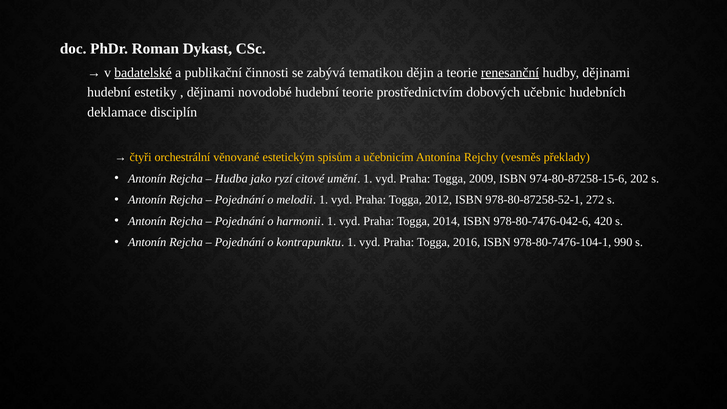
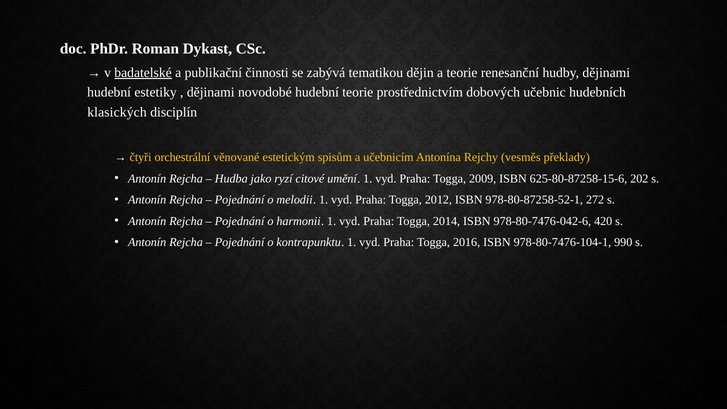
renesanční underline: present -> none (510, 73)
deklamace: deklamace -> klasických (117, 112)
974-80-87258-15-6: 974-80-87258-15-6 -> 625-80-87258-15-6 (579, 179)
